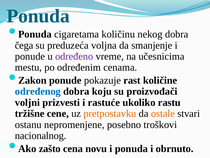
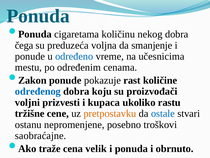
određeno colour: purple -> blue (74, 56)
rastuće: rastuće -> kupaca (104, 102)
ostale colour: orange -> blue (163, 113)
nacionalnog: nacionalnog -> saobraćajne (41, 135)
zašto: zašto -> traže (50, 148)
novu: novu -> velik (96, 148)
